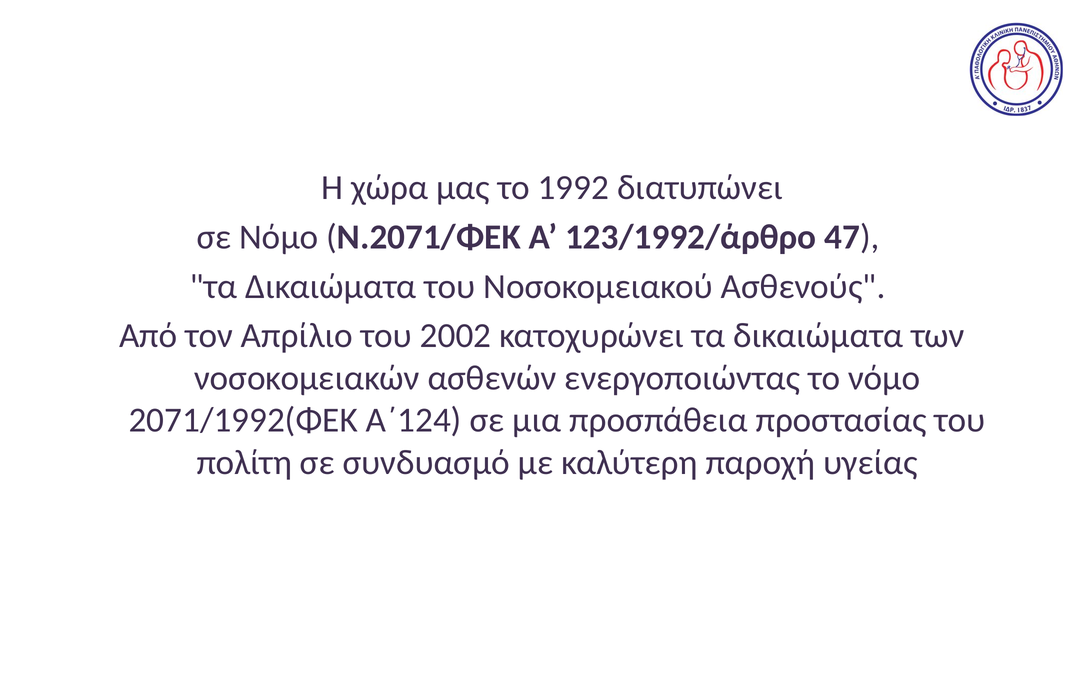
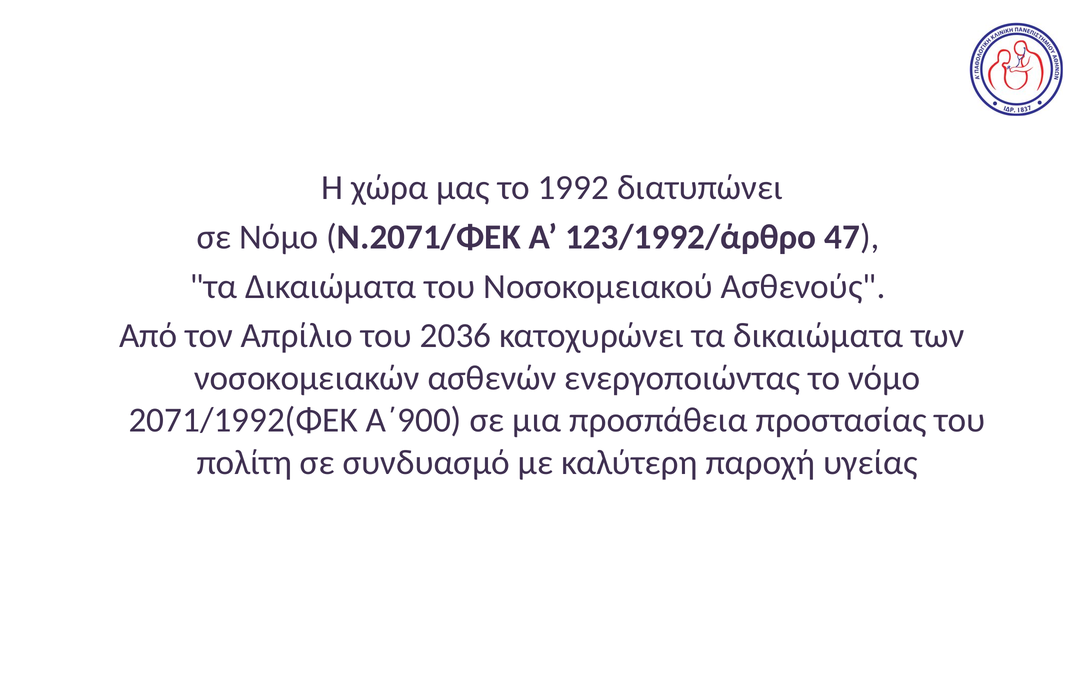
2002: 2002 -> 2036 (456, 336)
Α΄124: Α΄124 -> Α΄900 (414, 421)
